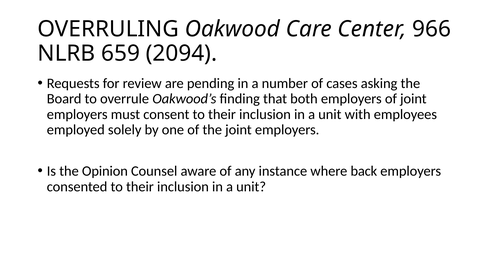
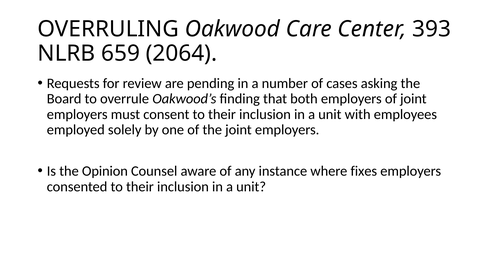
966: 966 -> 393 (432, 29)
2094: 2094 -> 2064 (181, 54)
back: back -> fixes (364, 171)
